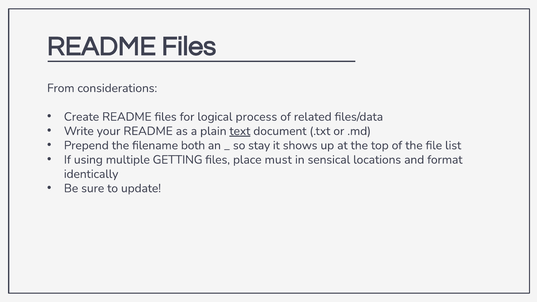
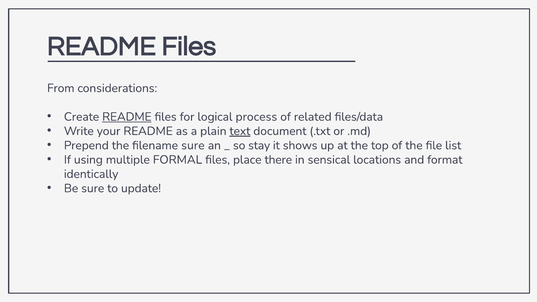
README underline: none -> present (127, 117)
filename both: both -> sure (193, 145)
GETTING: GETTING -> FORMAL (177, 160)
must: must -> there (278, 160)
